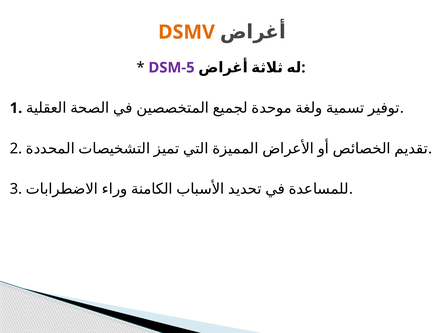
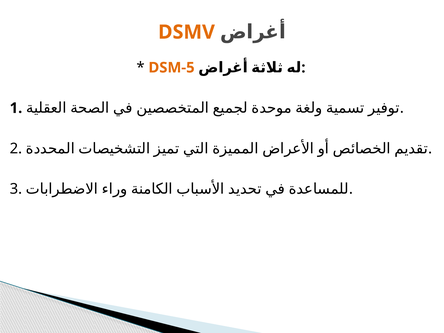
DSM-5 colour: purple -> orange (172, 68)
